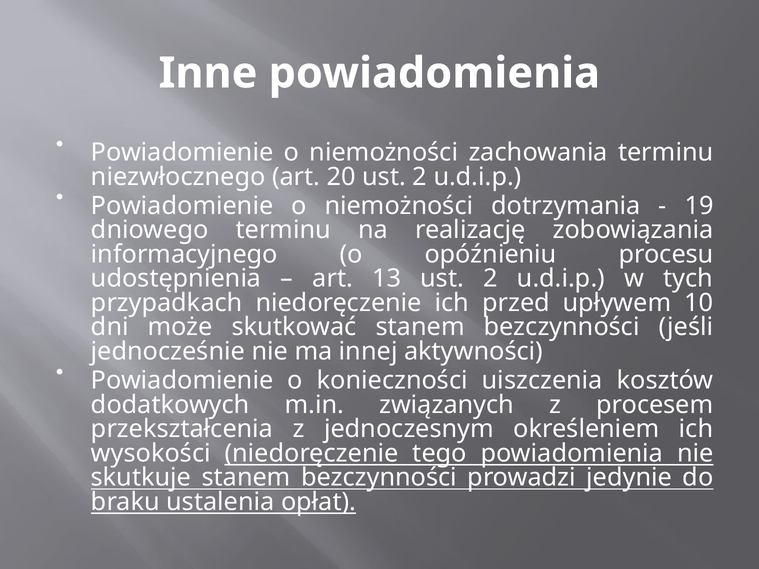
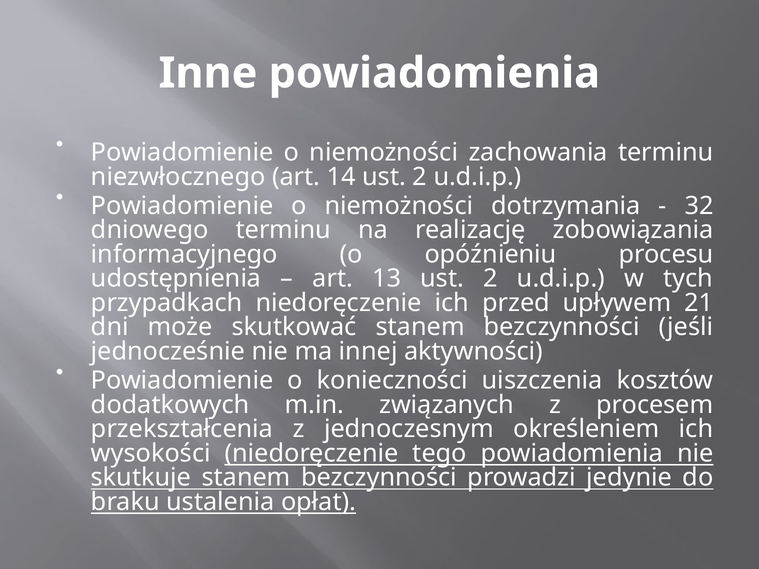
20: 20 -> 14 (341, 177)
19: 19 -> 32 (699, 206)
10: 10 -> 21 (699, 303)
